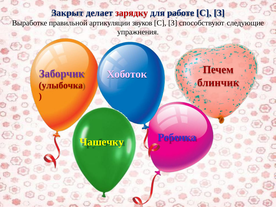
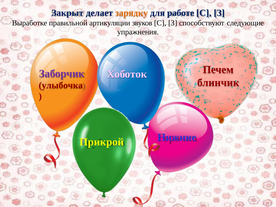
зарядку colour: red -> orange (132, 13)
Ребенка: Ребенка -> Нижние (177, 137)
Чашечку: Чашечку -> Прикрой (102, 142)
